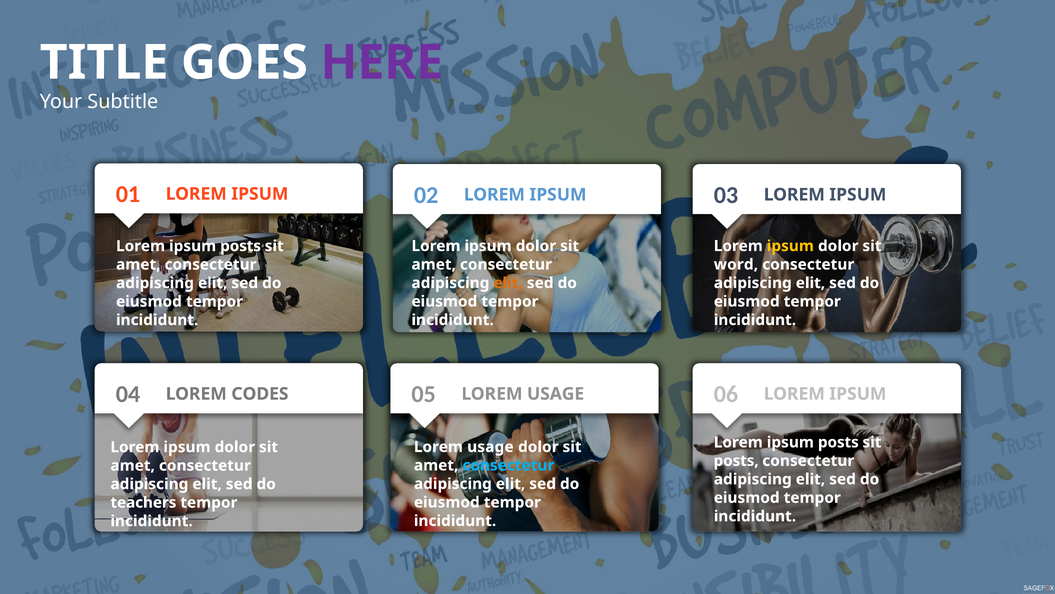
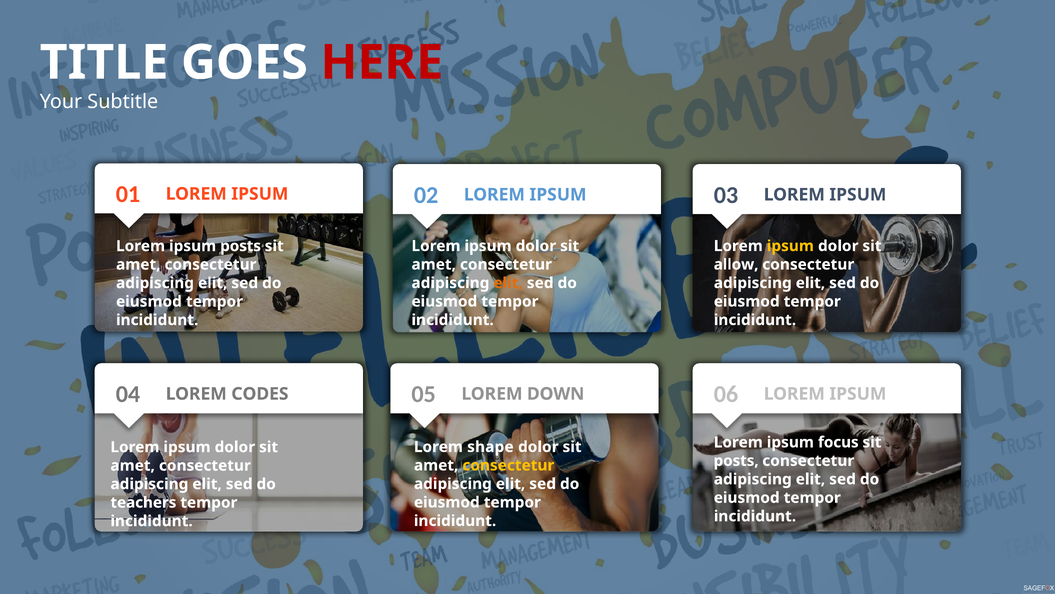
HERE colour: purple -> red (382, 63)
word: word -> allow (736, 264)
05 LOREM USAGE: USAGE -> DOWN (556, 394)
posts: posts -> focus (838, 442)
usage: usage -> shape (490, 446)
consectetur colour: light blue -> yellow (508, 465)
